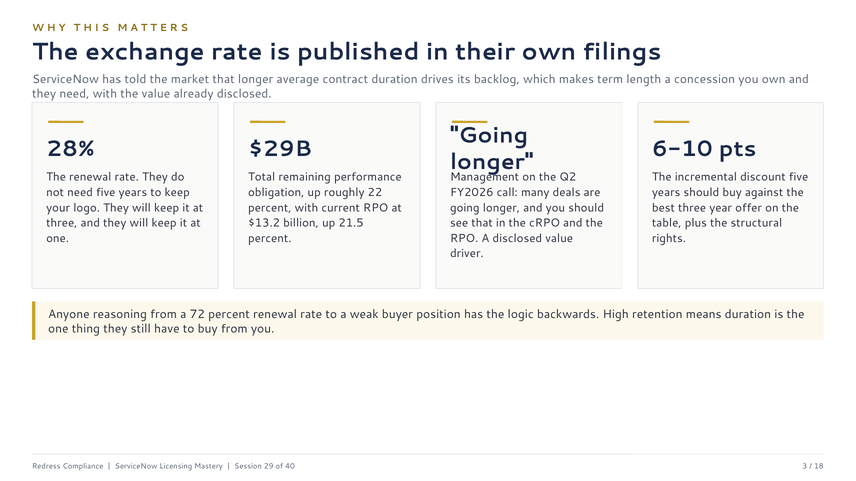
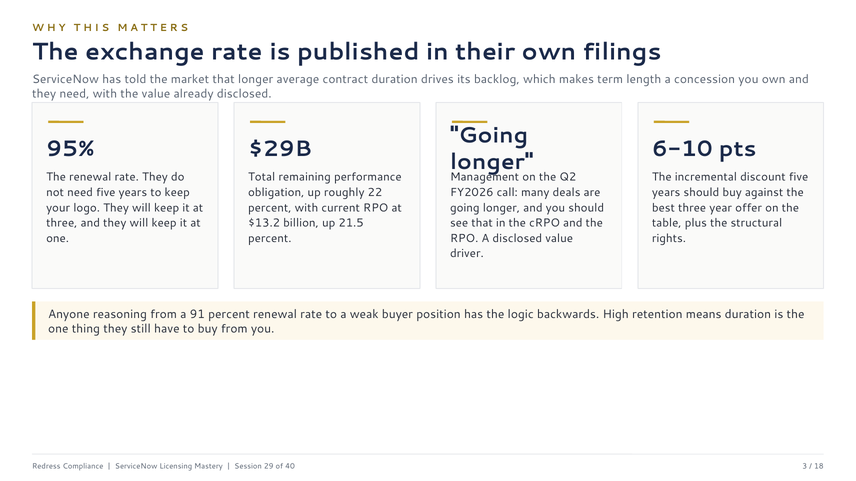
28%: 28% -> 95% (70, 149)
72: 72 -> 91 (197, 315)
